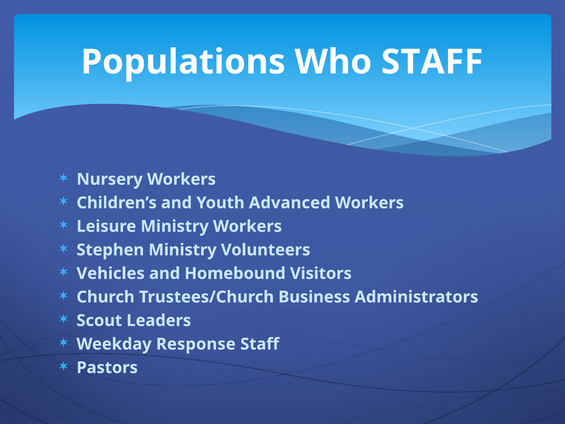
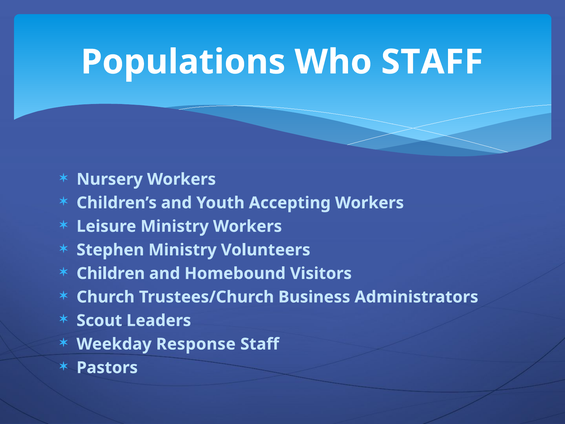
Advanced: Advanced -> Accepting (290, 203)
Vehicles: Vehicles -> Children (111, 273)
